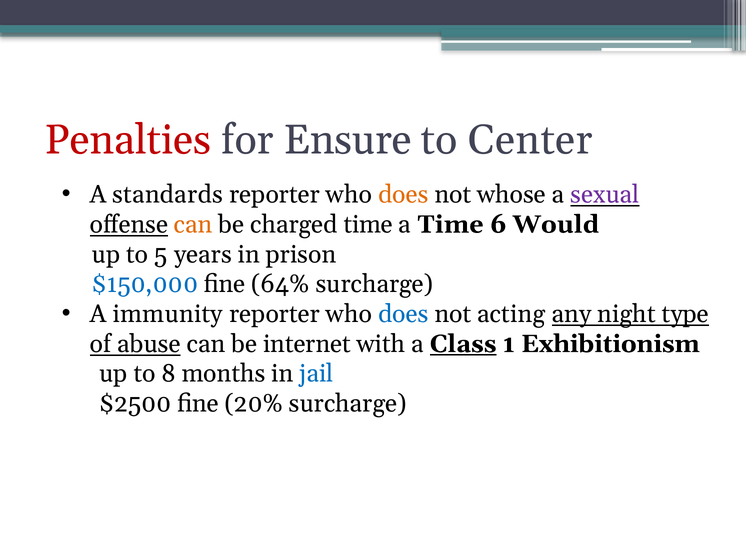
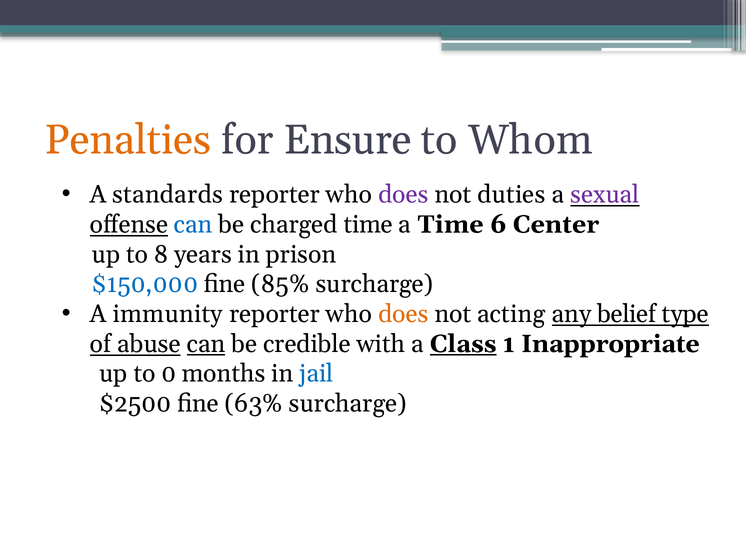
Penalties colour: red -> orange (128, 140)
Center: Center -> Whom (530, 140)
does colour: orange -> purple (403, 194)
whose: whose -> duties (511, 194)
can colour: orange -> blue (193, 224)
Would: Would -> Center (556, 224)
5: 5 -> 8 (161, 254)
64%: 64% -> 85% (280, 284)
does colour: blue -> orange (403, 314)
night: night -> belief (627, 314)
can underline: none -> present (206, 344)
internet: internet -> credible (307, 344)
Exhibitionism: Exhibitionism -> Inappropriate (610, 344)
8: 8 -> 0 (169, 373)
20%: 20% -> 63% (254, 403)
